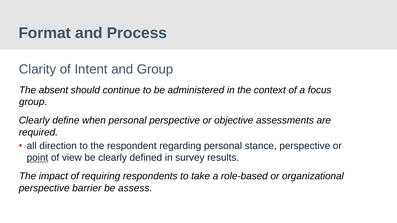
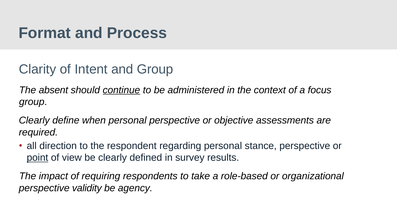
continue underline: none -> present (121, 90)
barrier: barrier -> validity (87, 188)
assess: assess -> agency (135, 188)
